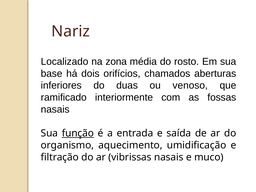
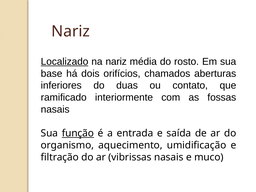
Localizado underline: none -> present (65, 62)
na zona: zona -> nariz (116, 62)
venoso: venoso -> contato (190, 85)
